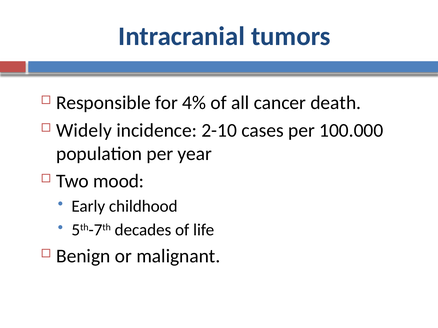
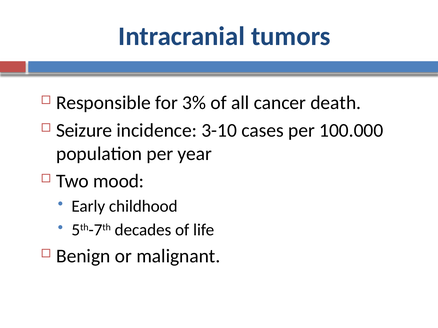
4%: 4% -> 3% (194, 103)
Widely: Widely -> Seizure (84, 130)
2-10: 2-10 -> 3-10 (219, 130)
